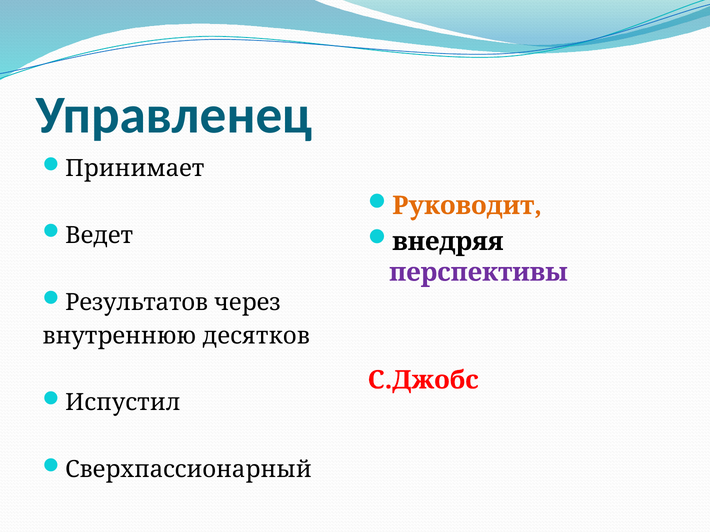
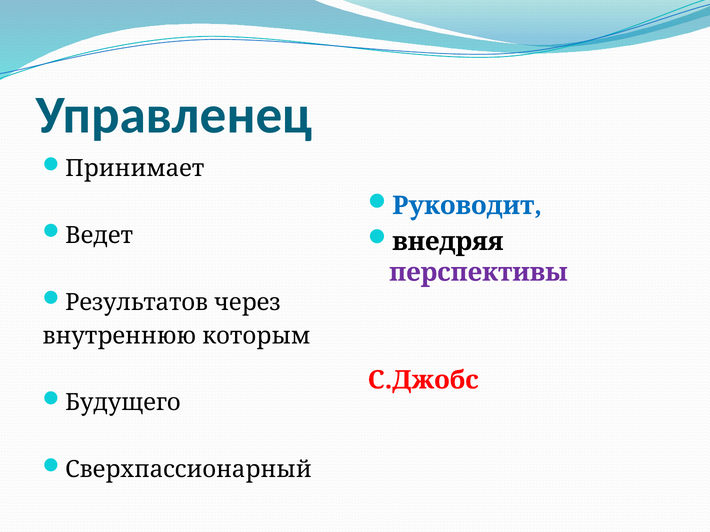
Руководит colour: orange -> blue (467, 206)
десятков: десятков -> которым (256, 336)
Испустил: Испустил -> Будущего (123, 403)
